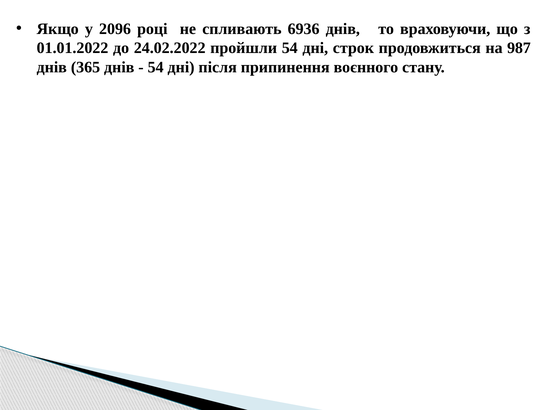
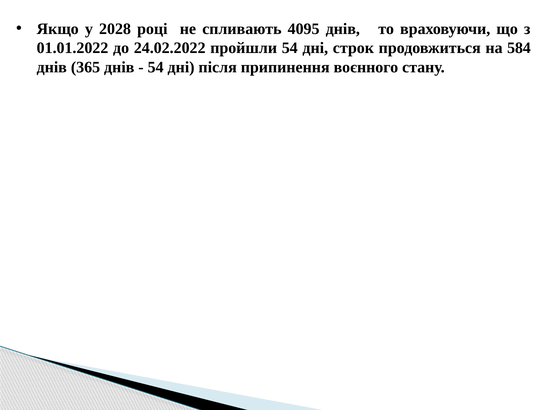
2096: 2096 -> 2028 (115, 29)
6936: 6936 -> 4095 (304, 29)
987: 987 -> 584 (519, 48)
